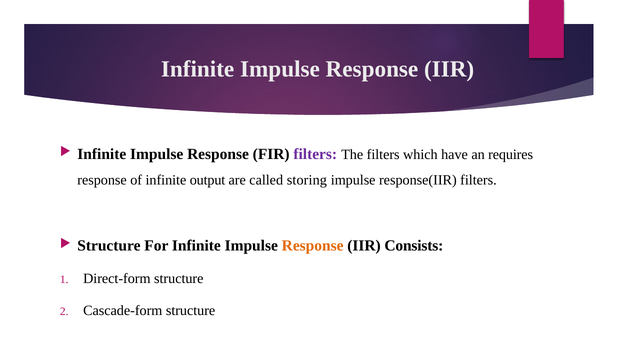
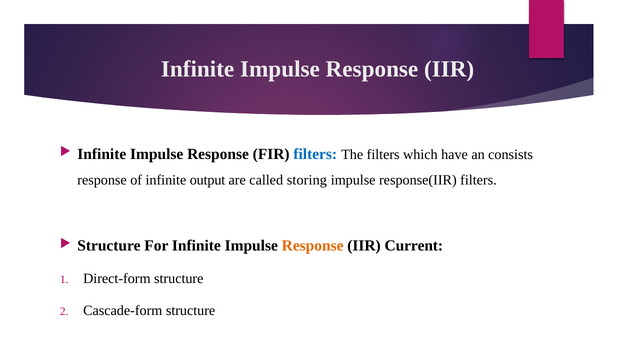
filters colour: purple -> blue (315, 154)
requires: requires -> consists (511, 154)
Consists: Consists -> Current (414, 246)
